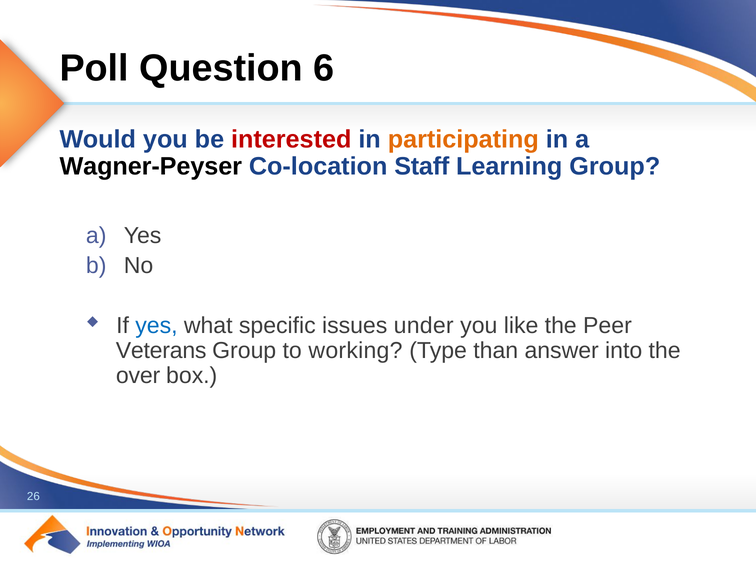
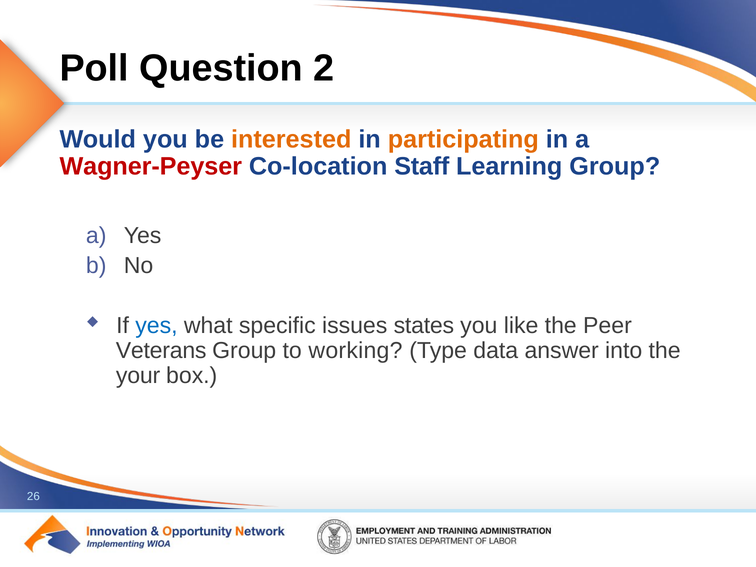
6: 6 -> 2 (324, 68)
interested colour: red -> orange (291, 139)
Wagner-Peyser colour: black -> red (151, 166)
under: under -> states (424, 326)
than: than -> data (496, 351)
over: over -> your (138, 376)
